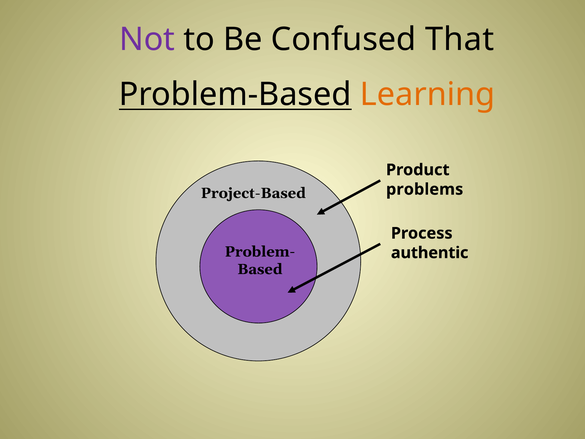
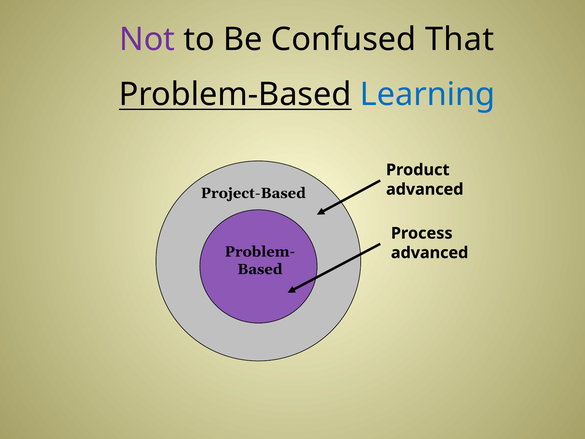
Learning colour: orange -> blue (428, 95)
problems: problems -> advanced (425, 189)
authentic: authentic -> advanced (430, 253)
